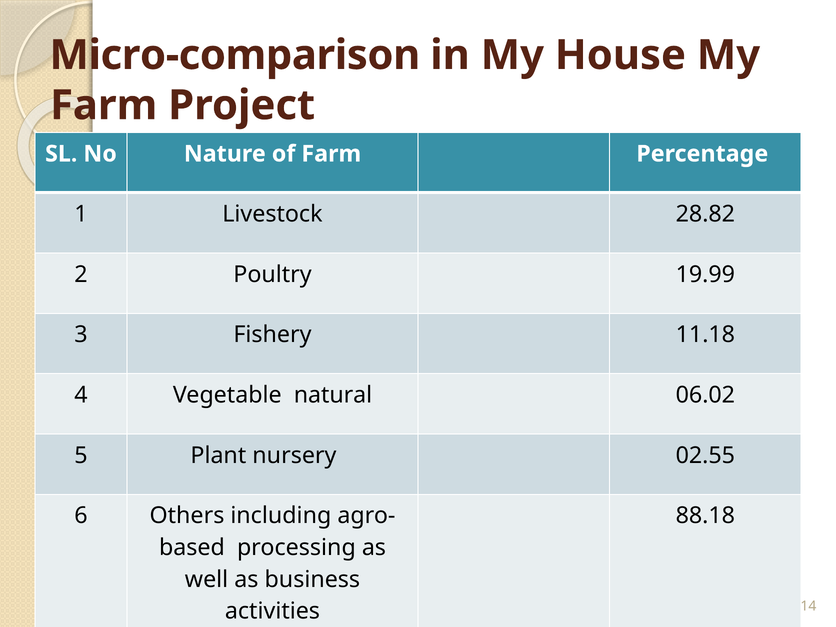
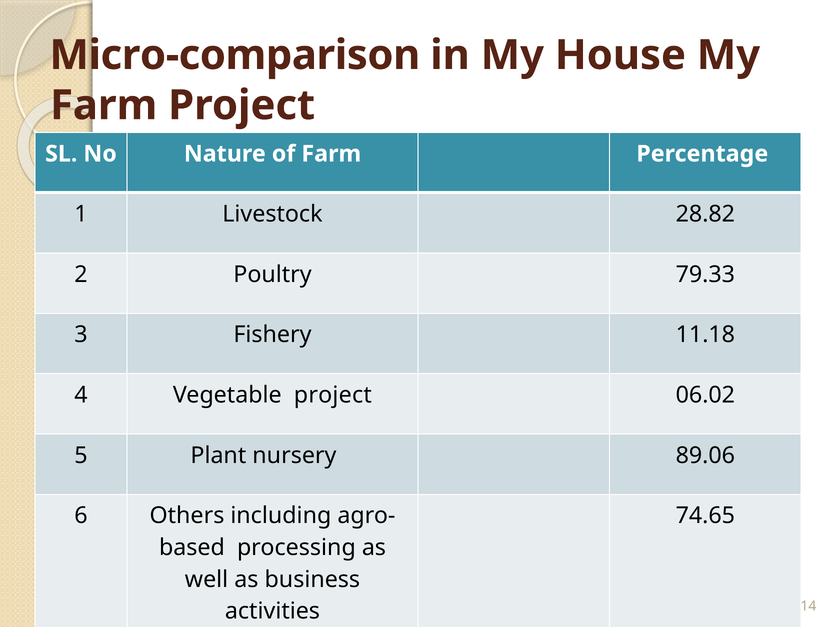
19.99: 19.99 -> 79.33 (705, 274)
Vegetable natural: natural -> project (333, 395)
02.55: 02.55 -> 89.06 (705, 455)
88.18: 88.18 -> 74.65 (705, 516)
